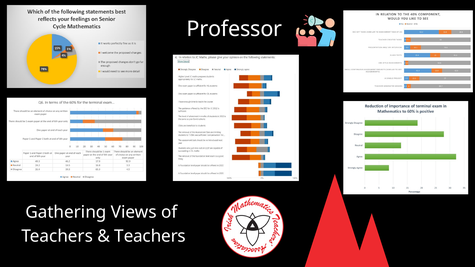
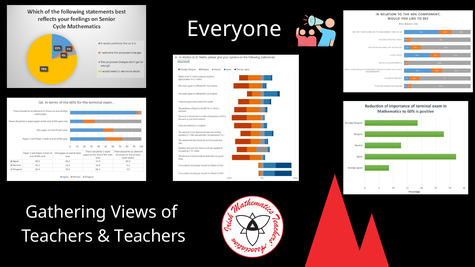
Professor: Professor -> Everyone (234, 29)
